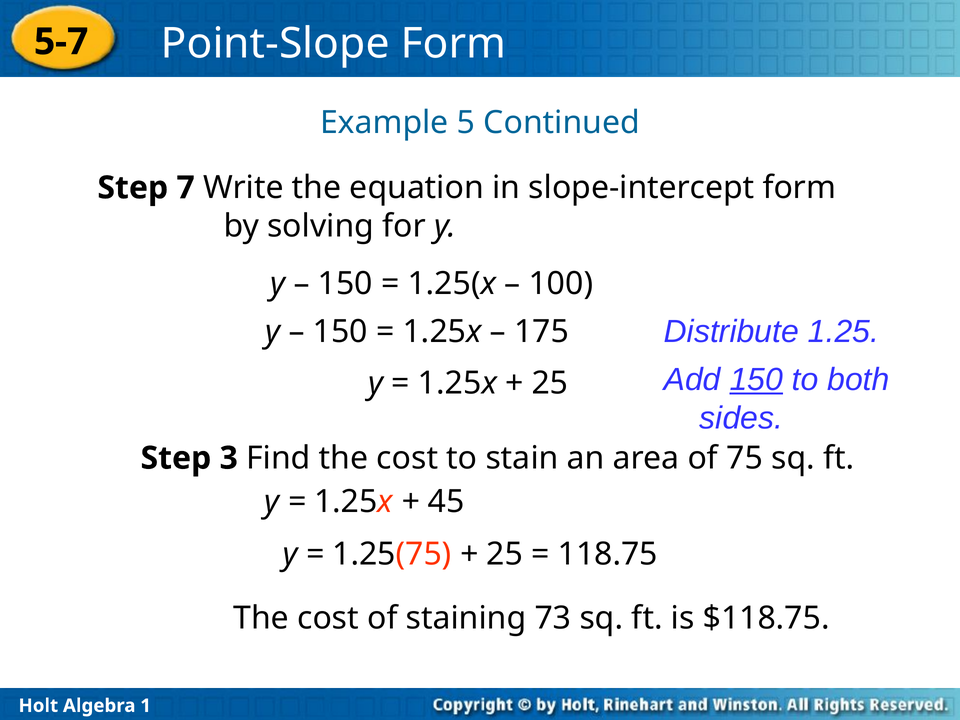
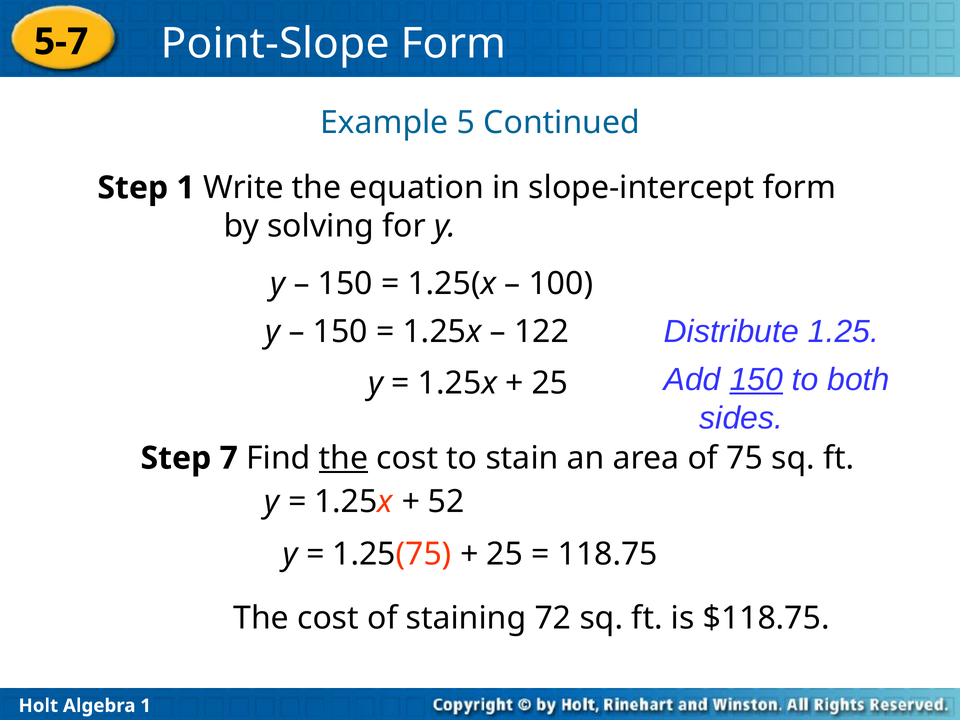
Step 7: 7 -> 1 (186, 188)
175: 175 -> 122 (542, 332)
3: 3 -> 7 (229, 458)
the underline: none -> present (344, 458)
45: 45 -> 52 (446, 501)
73: 73 -> 72 (553, 618)
